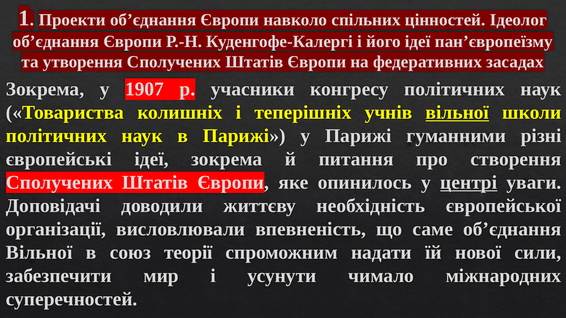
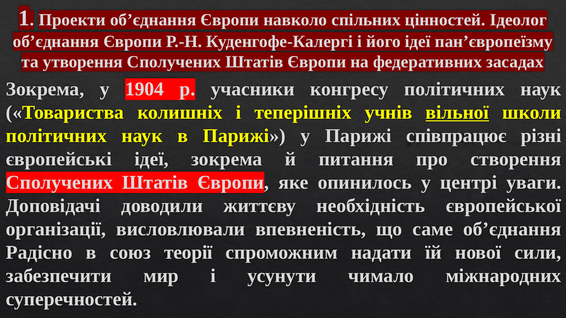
1907: 1907 -> 1904 (145, 89)
гуманними: гуманними -> співпрацює (456, 136)
центрі underline: present -> none (469, 183)
Вільної: Вільної -> Радісно (39, 253)
